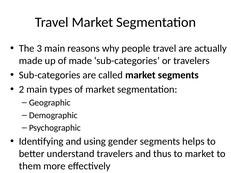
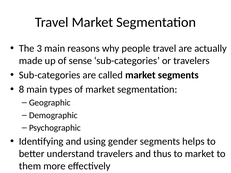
of made: made -> sense (80, 61)
2: 2 -> 8 (22, 90)
